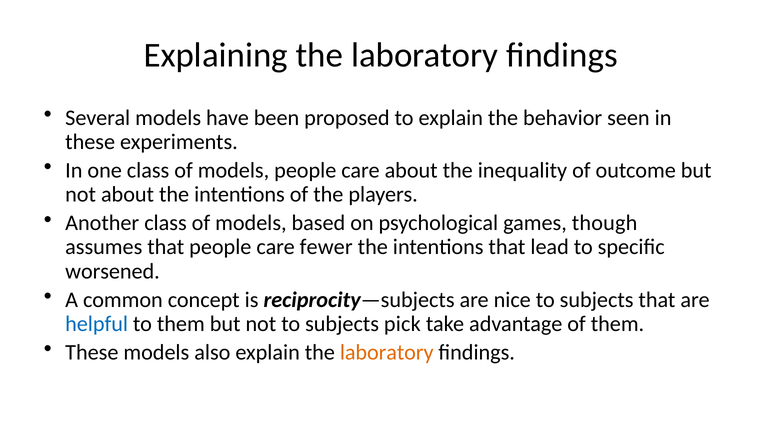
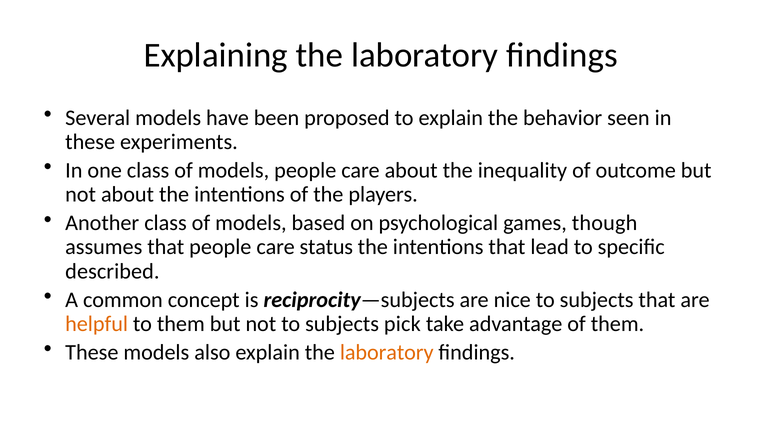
fewer: fewer -> status (326, 247)
worsened: worsened -> described (112, 271)
helpful colour: blue -> orange (97, 324)
